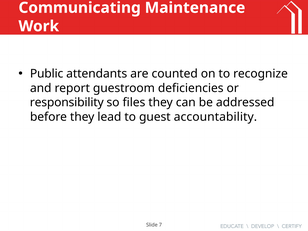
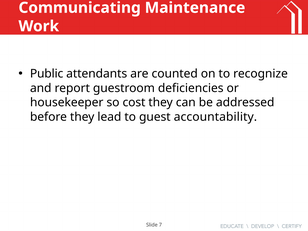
responsibility: responsibility -> housekeeper (67, 103)
files: files -> cost (134, 103)
